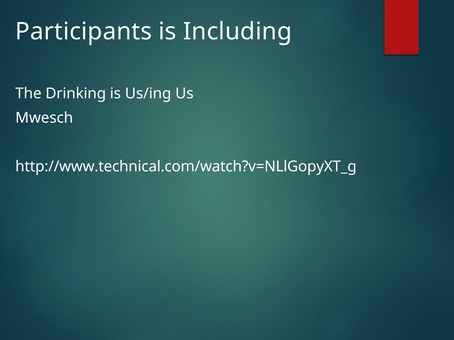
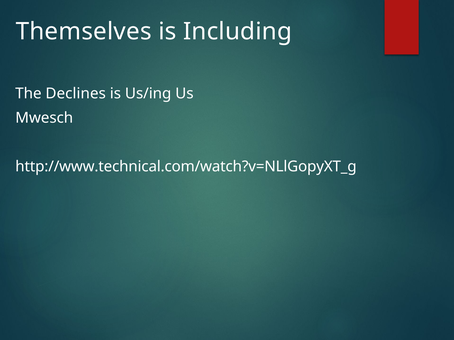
Participants: Participants -> Themselves (84, 32)
Drinking: Drinking -> Declines (76, 94)
